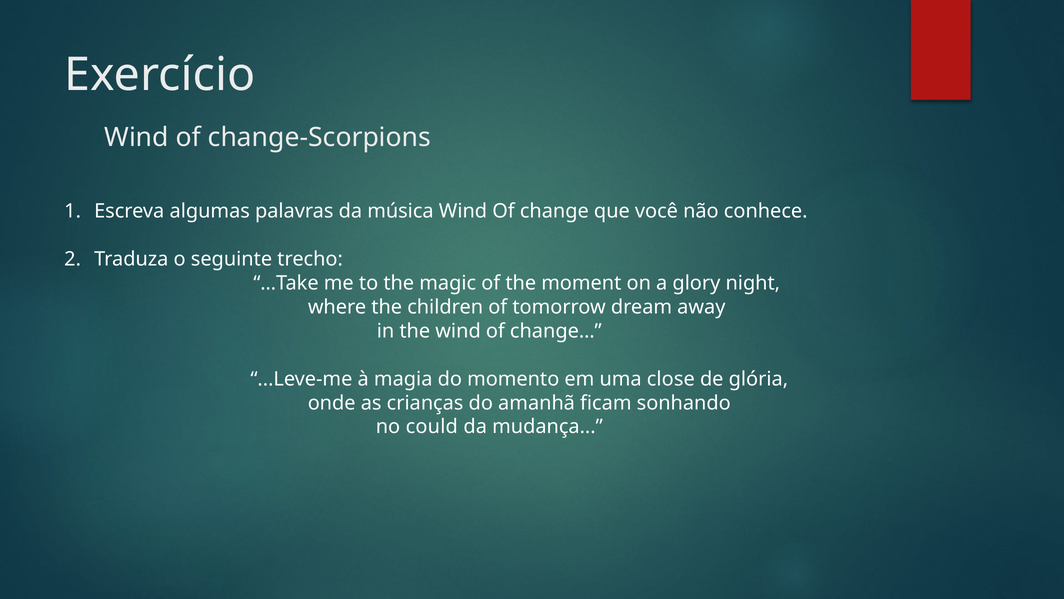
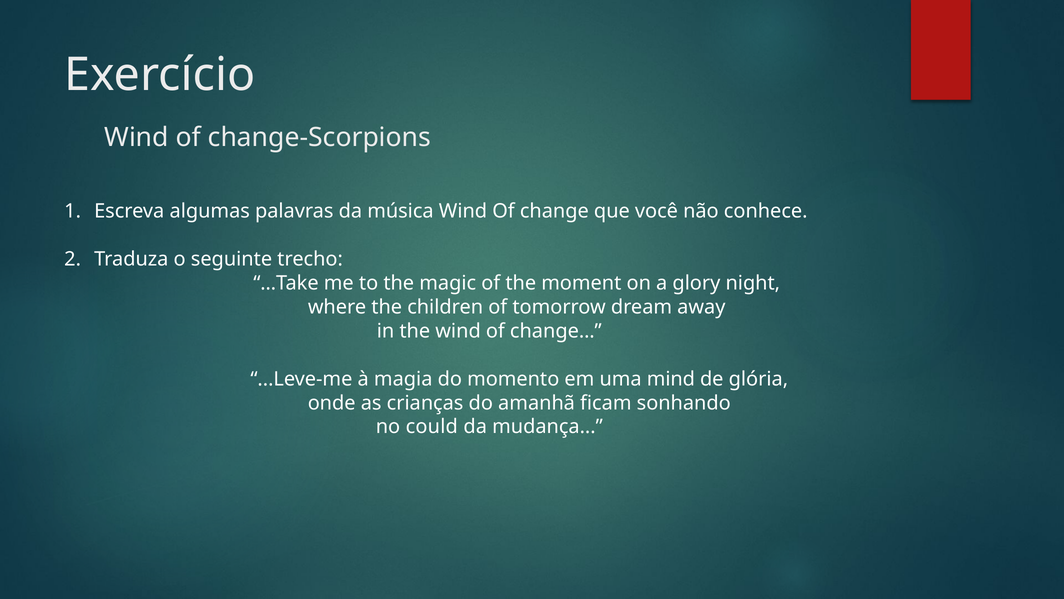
close: close -> mind (671, 379)
